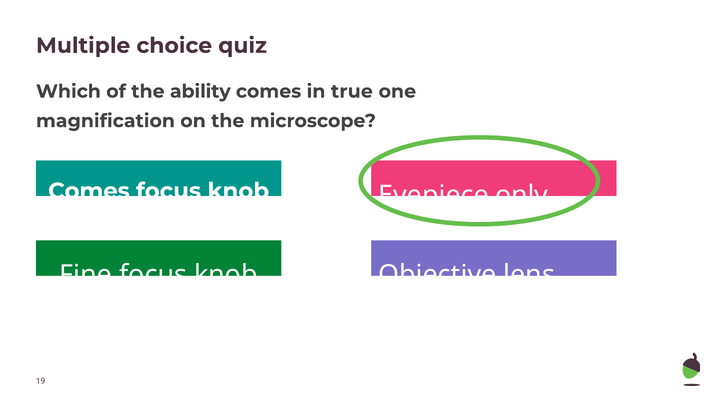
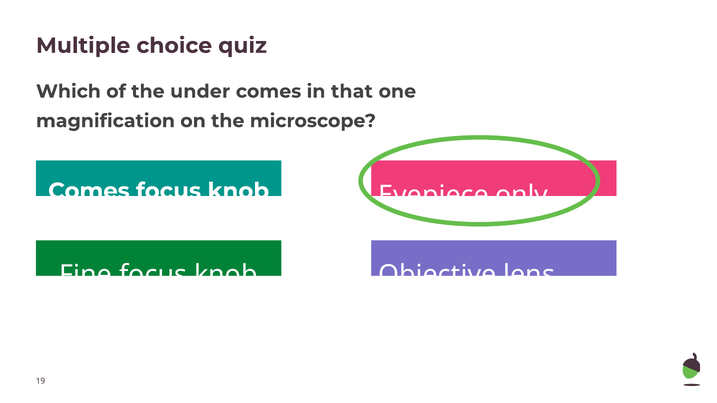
ability: ability -> under (200, 91)
true: true -> that (352, 91)
